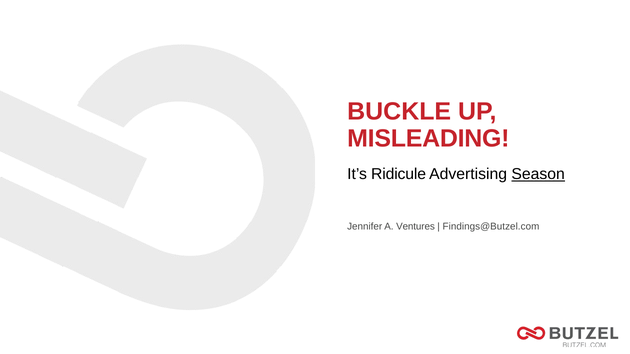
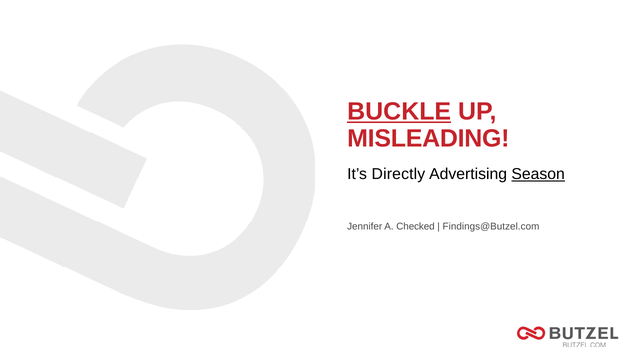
BUCKLE underline: none -> present (399, 112)
Ridicule: Ridicule -> Directly (398, 174)
Ventures: Ventures -> Checked (416, 227)
